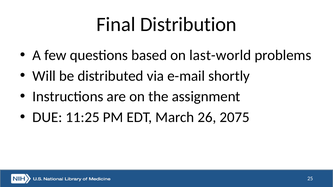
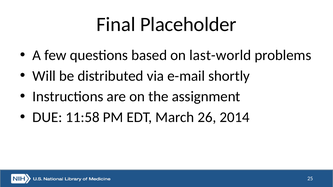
Distribution: Distribution -> Placeholder (188, 25)
11:25: 11:25 -> 11:58 (83, 117)
2075: 2075 -> 2014 (235, 117)
